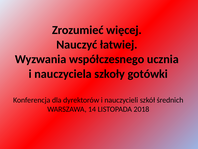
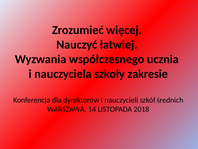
gotówki: gotówki -> zakresie (148, 74)
